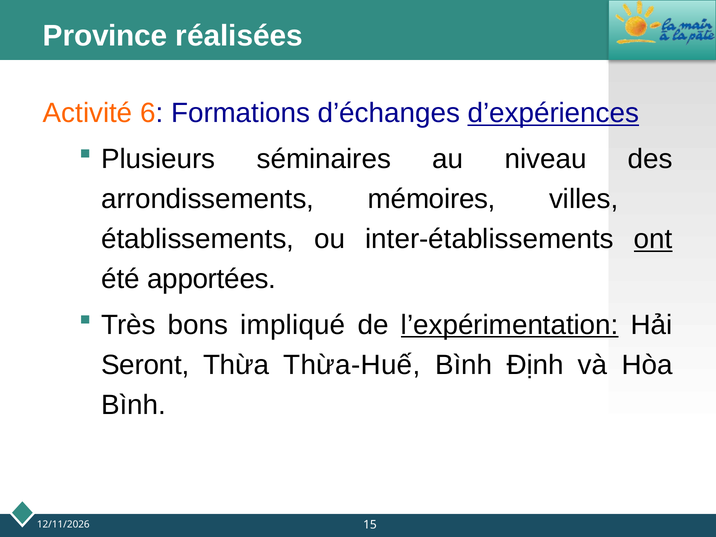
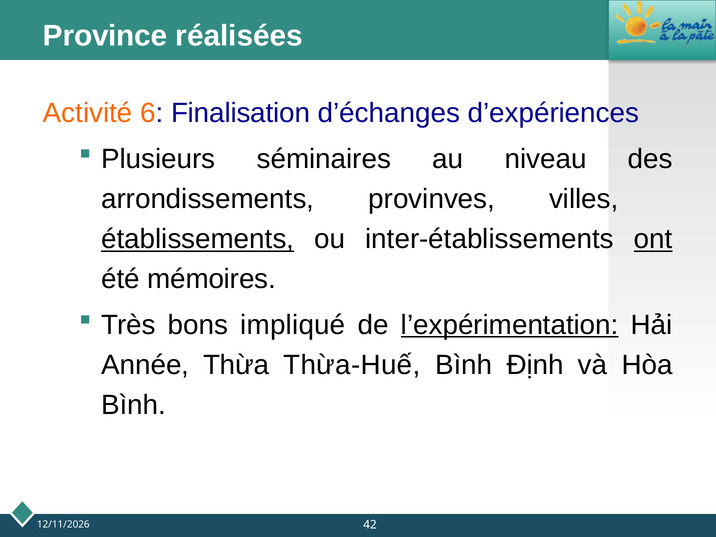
Formations: Formations -> Finalisation (241, 113)
d’expériences underline: present -> none (553, 113)
mémoires: mémoires -> provinves (432, 199)
établissements underline: none -> present (198, 239)
apportées: apportées -> mémoires (212, 279)
Seront: Seront -> Année (145, 365)
15: 15 -> 42 (370, 525)
